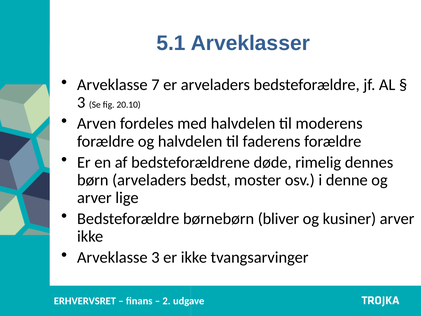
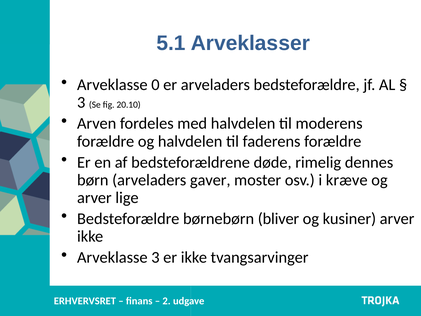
7: 7 -> 0 (155, 85)
bedst: bedst -> gaver (210, 180)
denne: denne -> kræve (347, 180)
